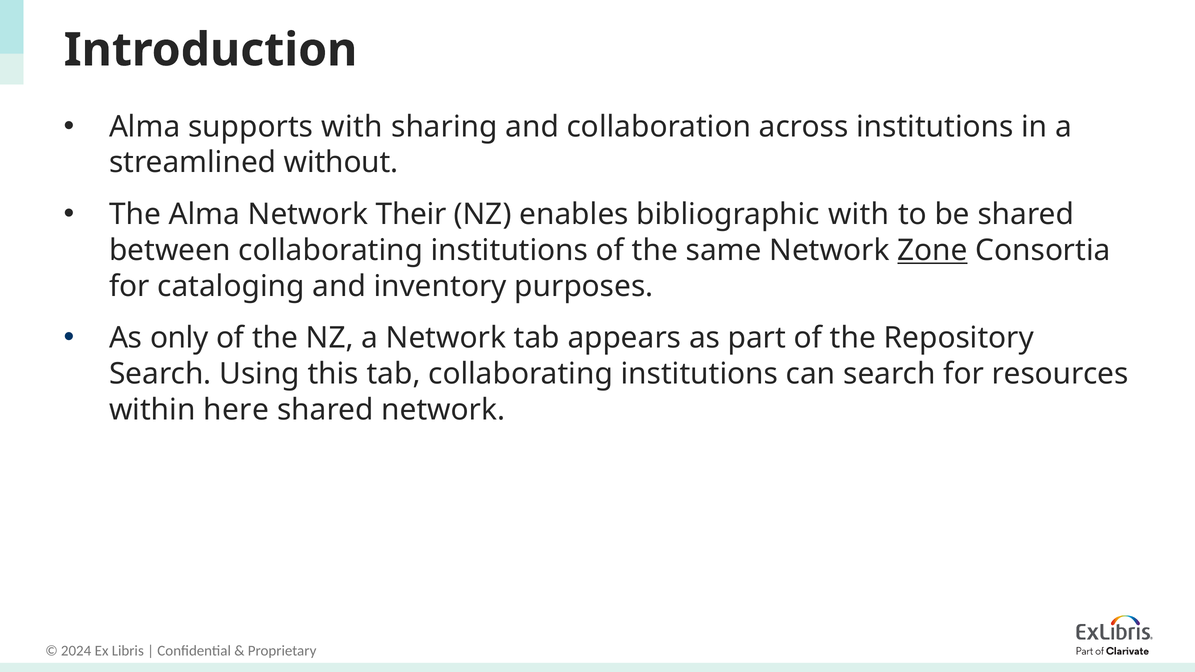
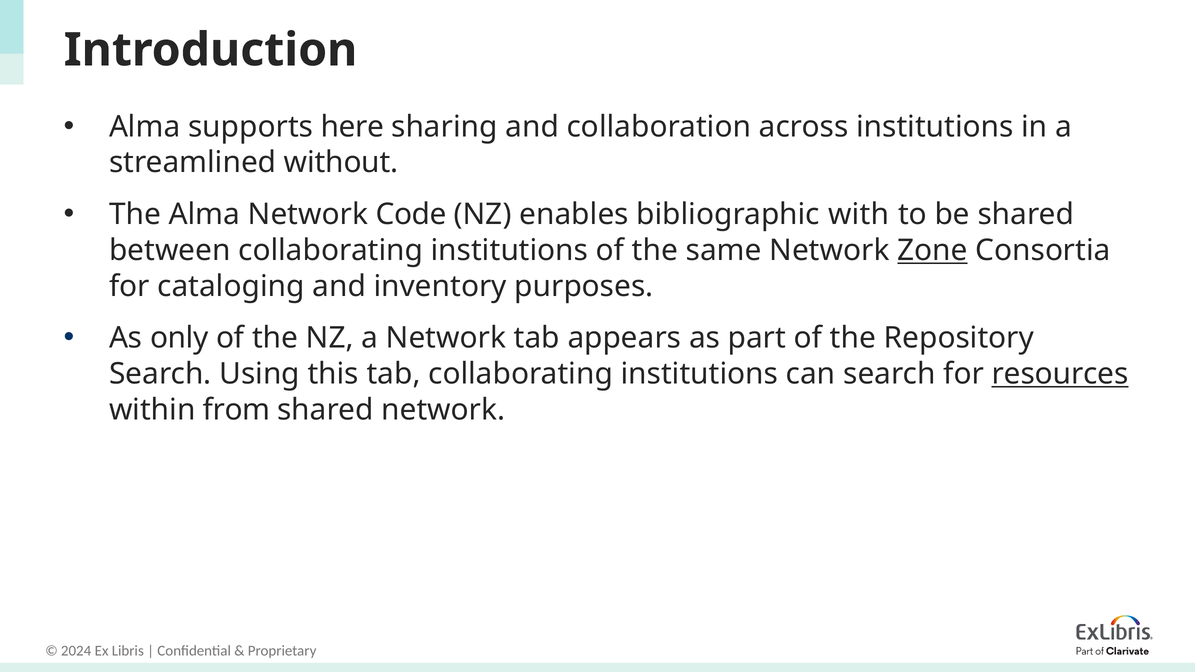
supports with: with -> here (352, 127)
Their: Their -> Code (411, 215)
resources underline: none -> present (1060, 374)
here: here -> from (236, 410)
